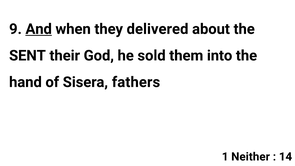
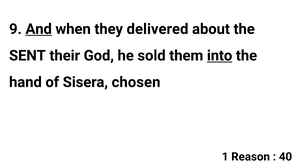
into underline: none -> present (220, 56)
fathers: fathers -> chosen (136, 82)
Neither: Neither -> Reason (251, 157)
14: 14 -> 40 (285, 157)
